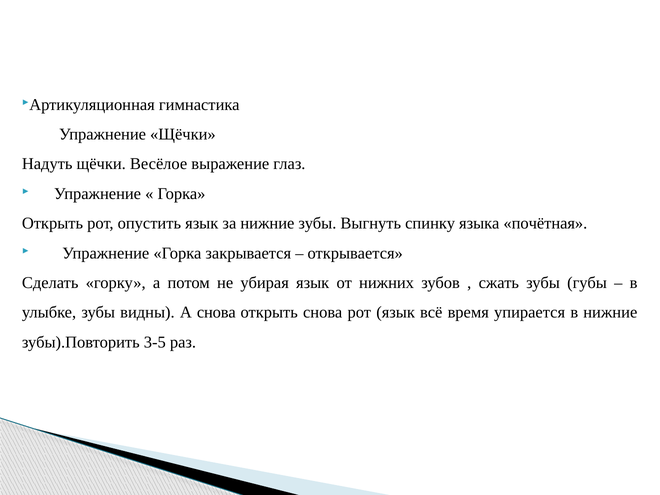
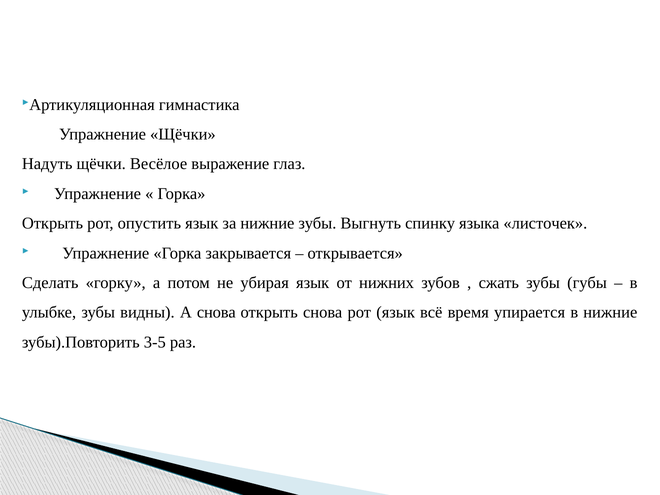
почётная: почётная -> листочек (545, 223)
